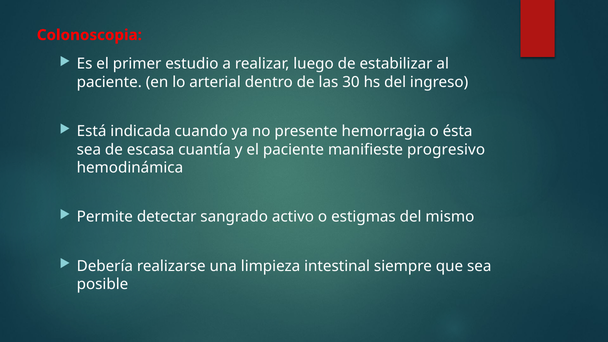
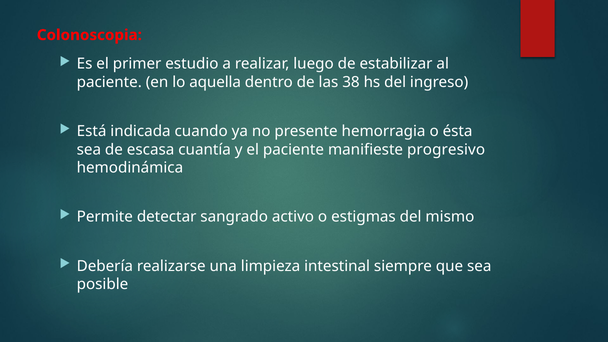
arterial: arterial -> aquella (215, 82)
30: 30 -> 38 (351, 82)
